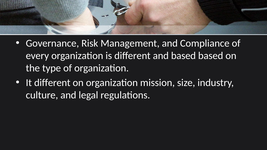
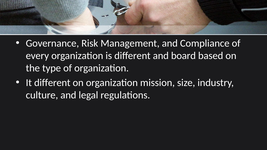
and based: based -> board (183, 56)
